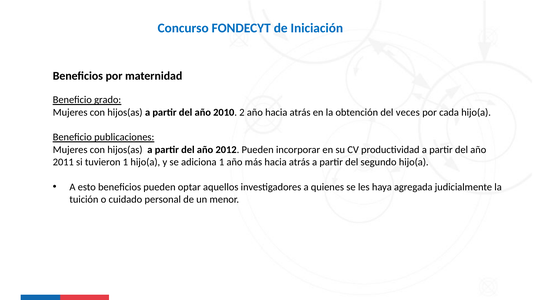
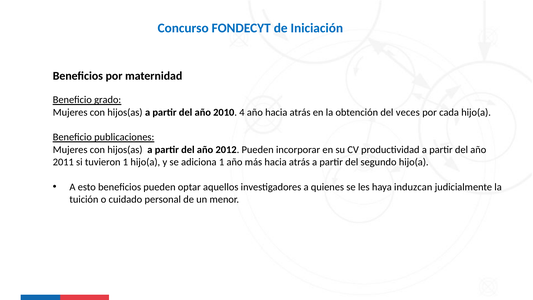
2: 2 -> 4 (242, 112)
agregada: agregada -> induzcan (413, 187)
